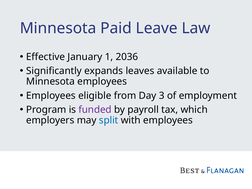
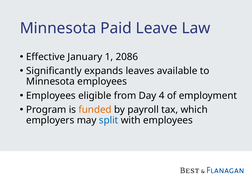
2036: 2036 -> 2086 (127, 57)
3: 3 -> 4 (162, 96)
funded colour: purple -> orange (95, 110)
